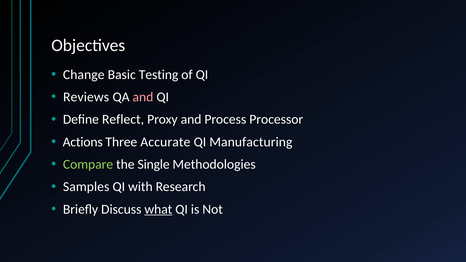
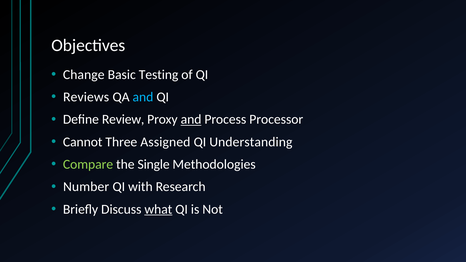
and colour: pink -> light blue (143, 97)
Reflect: Reflect -> Review (123, 120)
and underline: none -> present (191, 120)
Actions: Actions -> Cannot (83, 142)
Accurate: Accurate -> Assigned (165, 142)
Manufacturing: Manufacturing -> Understanding (251, 142)
Samples: Samples -> Number (86, 187)
